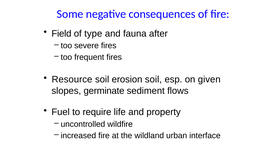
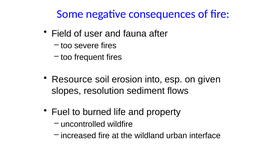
type: type -> user (93, 33)
erosion soil: soil -> into (154, 79)
germinate: germinate -> resolution (104, 90)
require: require -> burned (97, 112)
